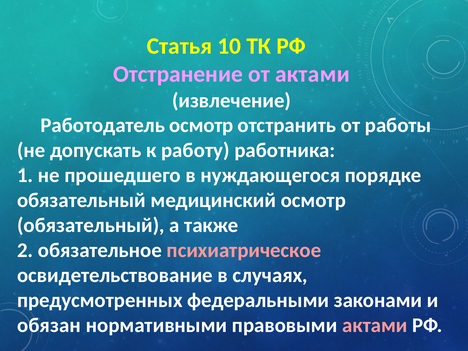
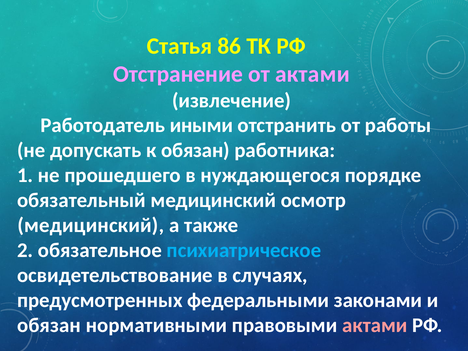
10: 10 -> 86 (229, 46)
Работодатель осмотр: осмотр -> иными (201, 125)
к работу: работу -> обязан (195, 150)
обязательный: обязательный -> медицинский (91, 225)
психиатрическое colour: pink -> light blue (244, 250)
